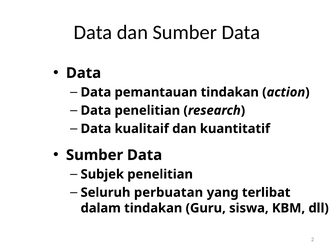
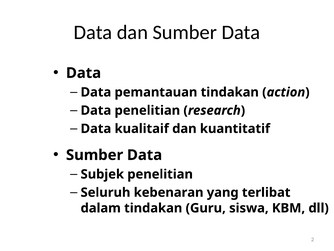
perbuatan: perbuatan -> kebenaran (169, 192)
